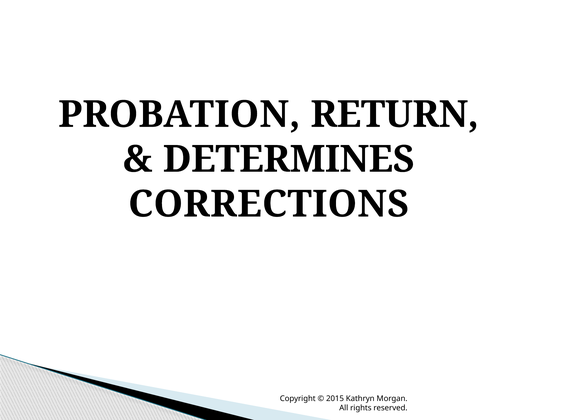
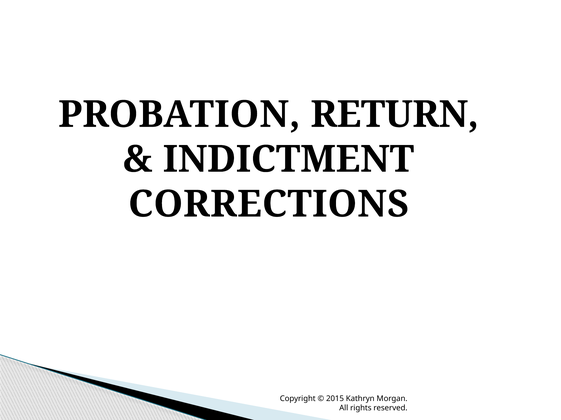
DETERMINES: DETERMINES -> INDICTMENT (289, 160)
